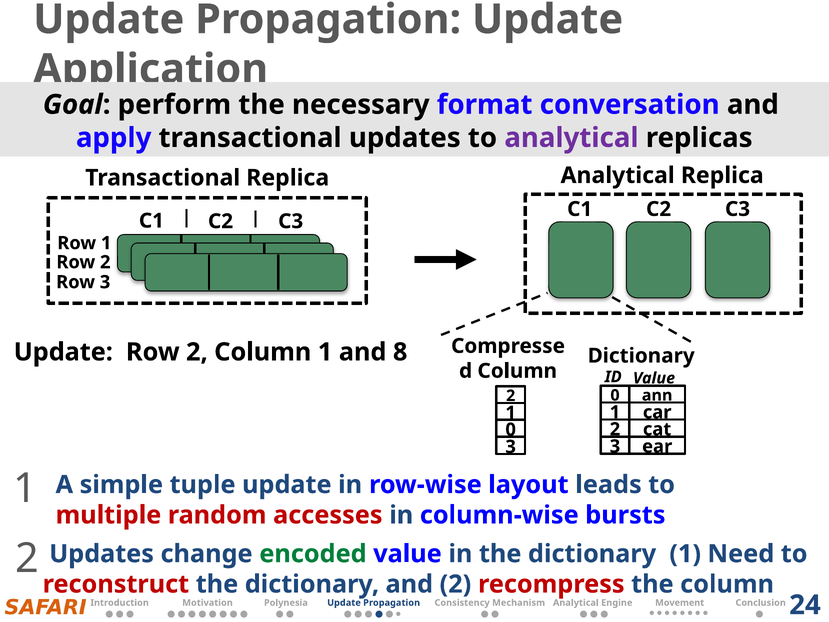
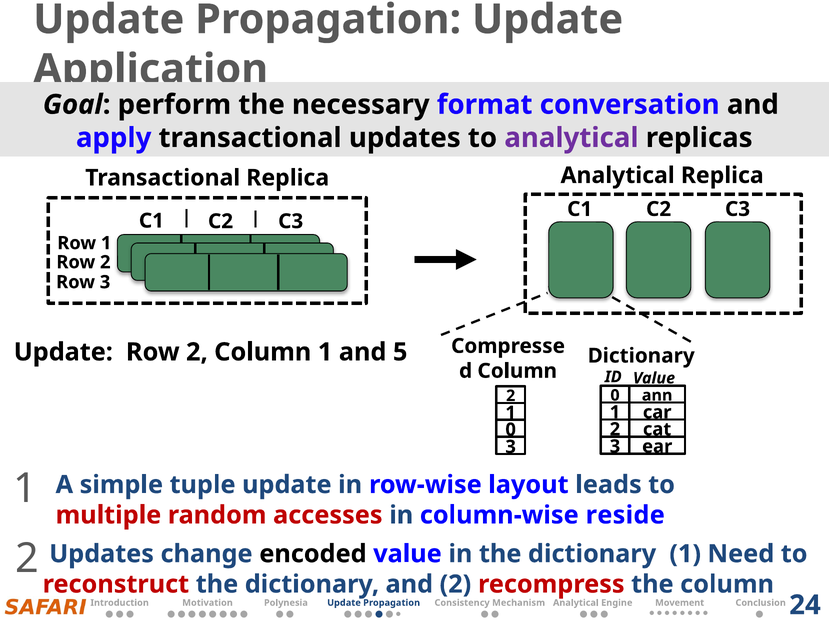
8: 8 -> 5 (400, 352)
bursts: bursts -> reside (625, 515)
encoded colour: green -> black (313, 554)
